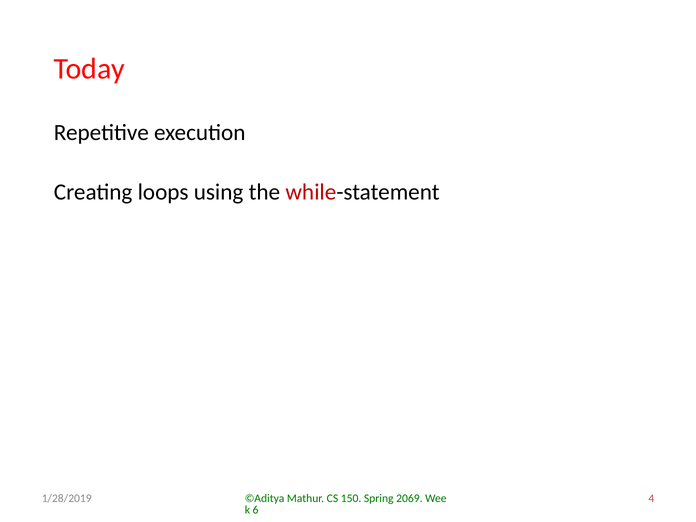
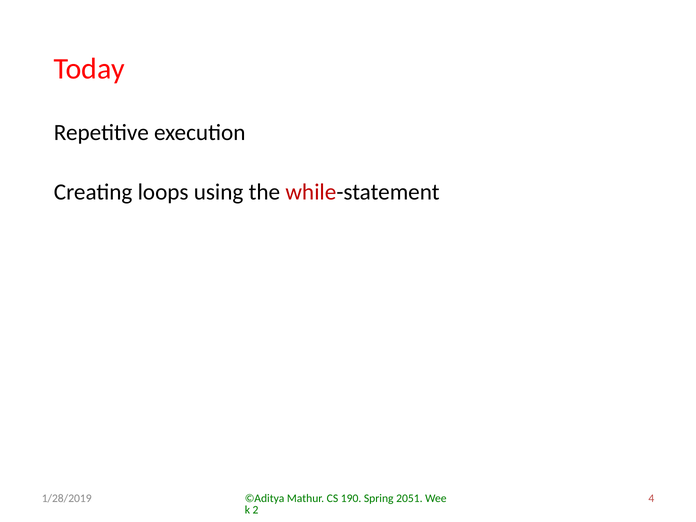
150: 150 -> 190 (351, 498)
2069: 2069 -> 2051 (409, 498)
6: 6 -> 2 (256, 510)
